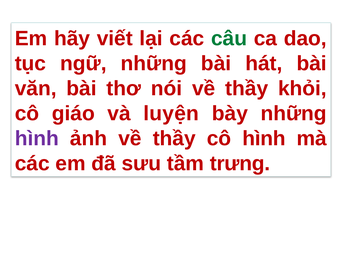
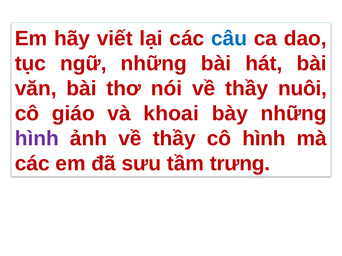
câu colour: green -> blue (229, 39)
khỏi: khỏi -> nuôi (302, 89)
luyện: luyện -> khoai (171, 114)
